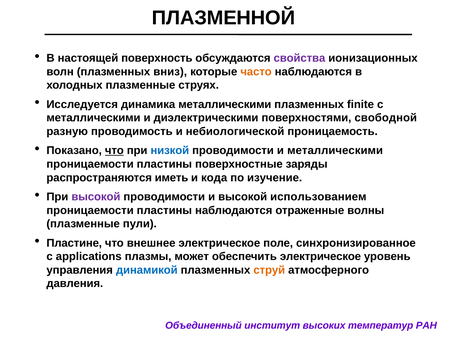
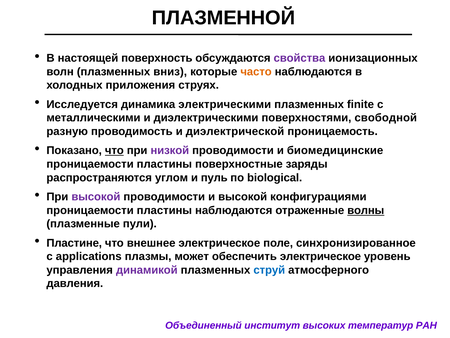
холодных плазменные: плазменные -> приложения (140, 85)
динамика металлическими: металлическими -> электрическими (225, 104)
небиологической: небиологической -> диэлектрической (235, 131)
низкой colour: blue -> purple (170, 150)
и металлическими: металлическими -> биомедицинские (335, 150)
иметь: иметь -> углом (172, 177)
кода: кода -> пуль (214, 177)
изучение: изучение -> biological (275, 177)
использованием: использованием -> конфигурациями (318, 197)
волны underline: none -> present (366, 210)
динамикой colour: blue -> purple (147, 270)
струй colour: orange -> blue (269, 270)
